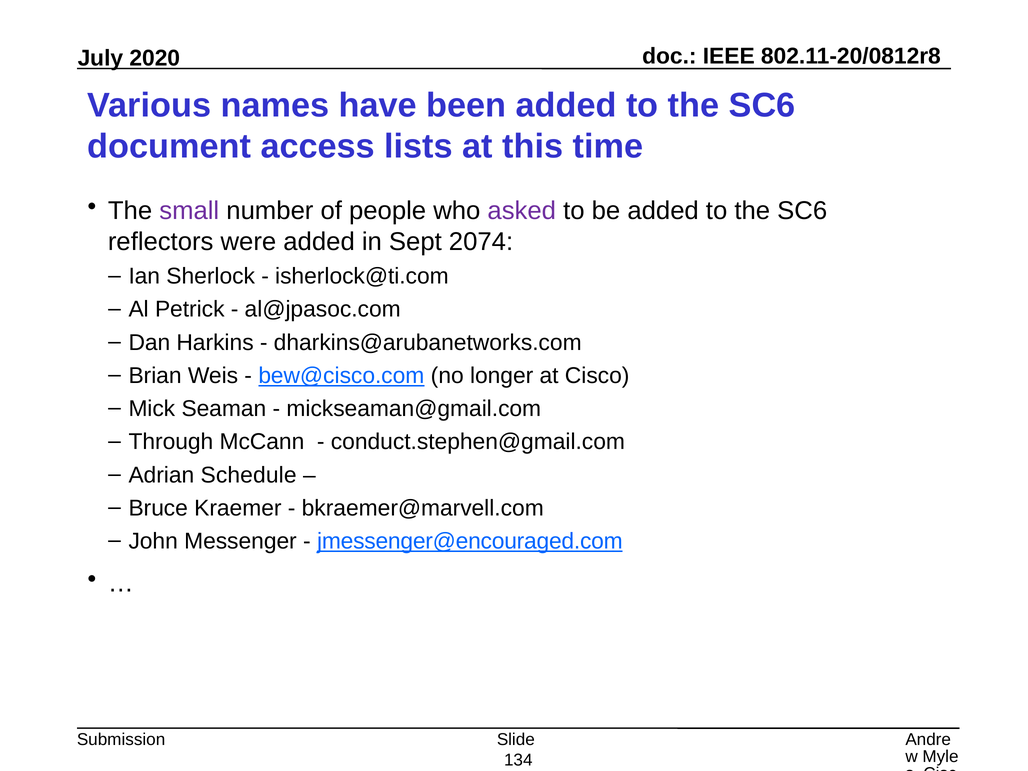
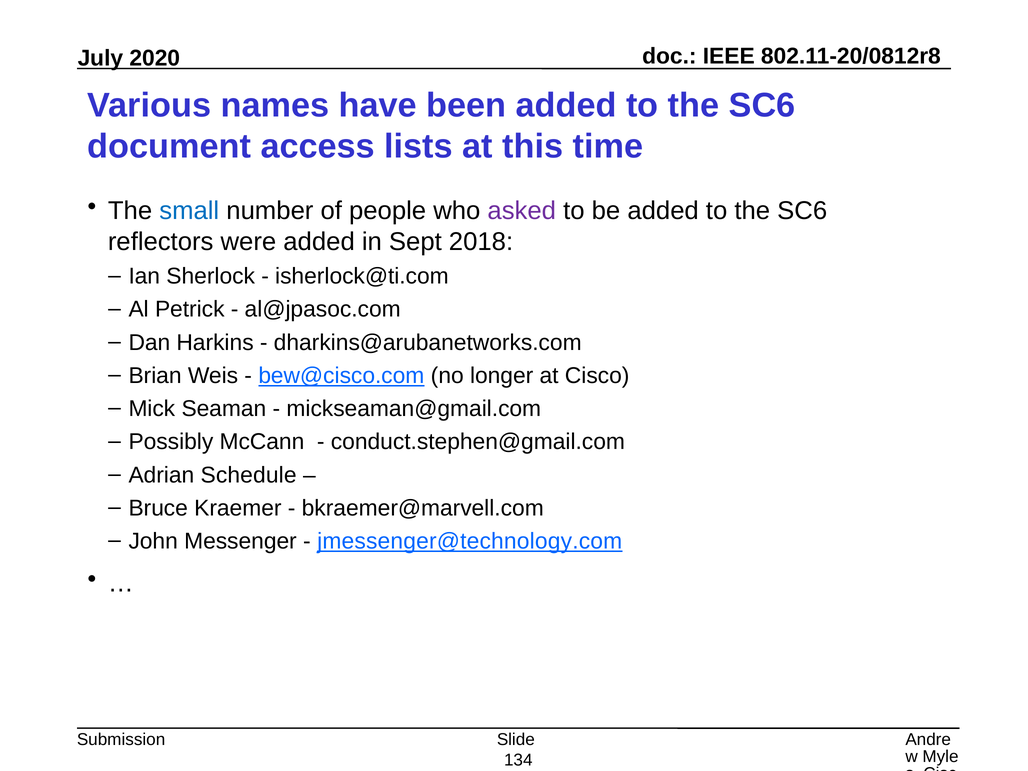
small colour: purple -> blue (189, 211)
2074: 2074 -> 2018 (481, 242)
Through: Through -> Possibly (171, 442)
jmessenger@encouraged.com: jmessenger@encouraged.com -> jmessenger@technology.com (470, 541)
